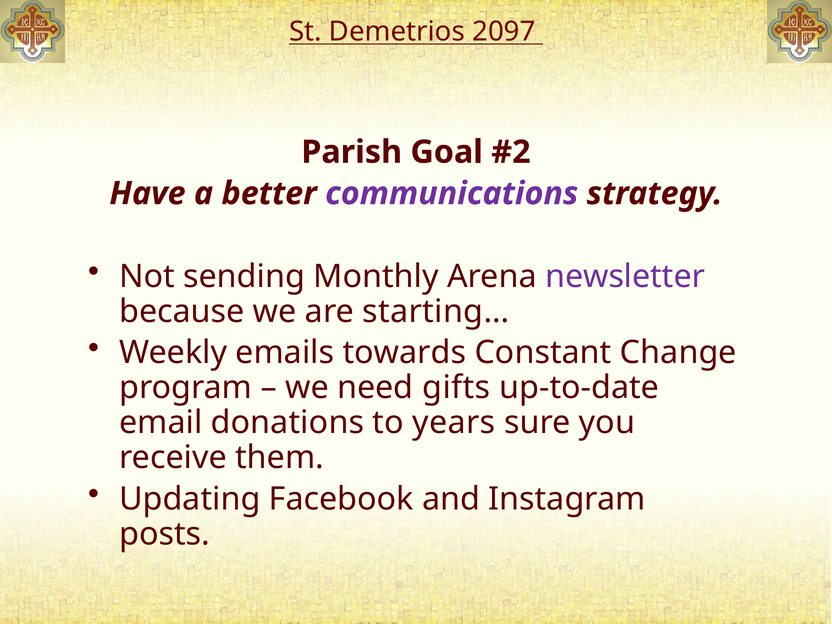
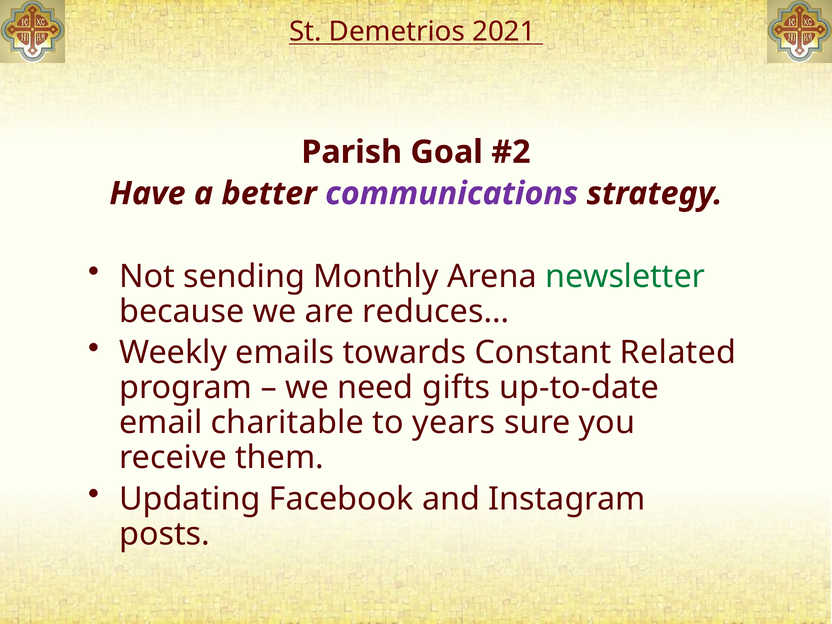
2097: 2097 -> 2021 (504, 31)
newsletter colour: purple -> green (625, 276)
starting…: starting… -> reduces… (436, 311)
Change: Change -> Related (678, 353)
donations: donations -> charitable (287, 423)
